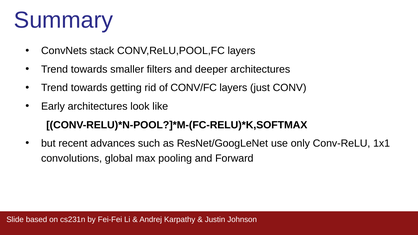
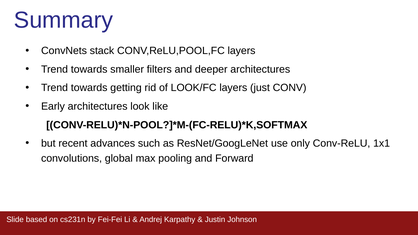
CONV/FC: CONV/FC -> LOOK/FC (194, 88)
